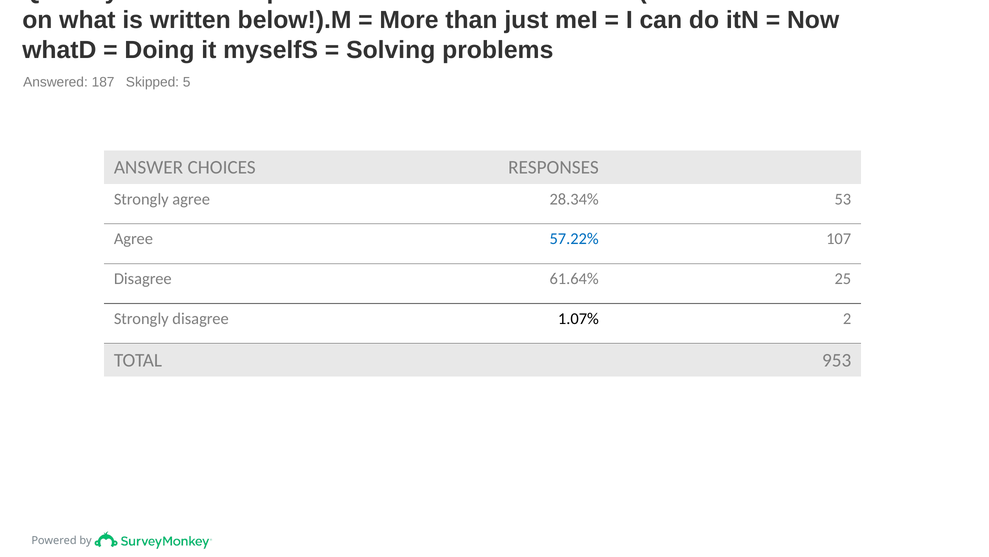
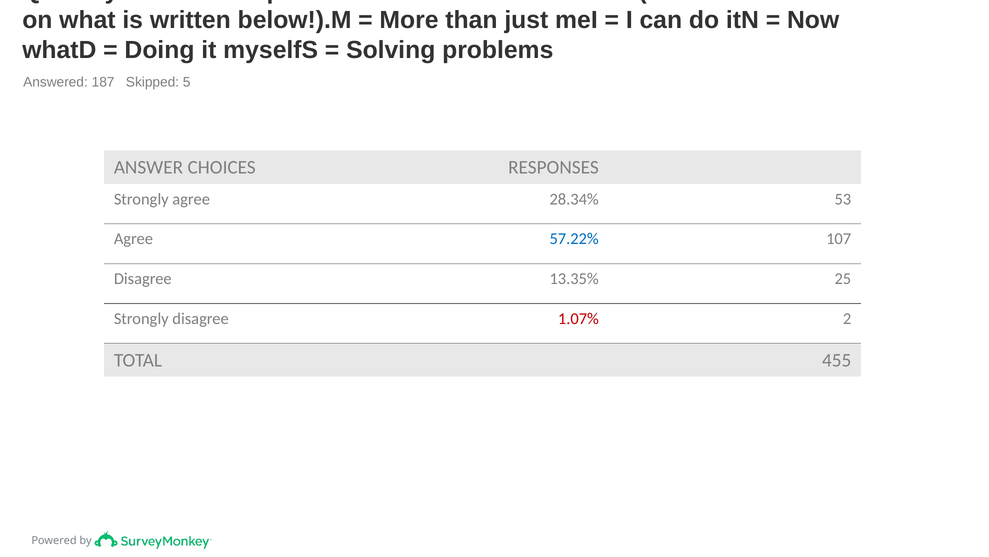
61.64%: 61.64% -> 13.35% (574, 278)
1.07% colour: black -> red (578, 318)
953: 953 -> 455 (837, 360)
